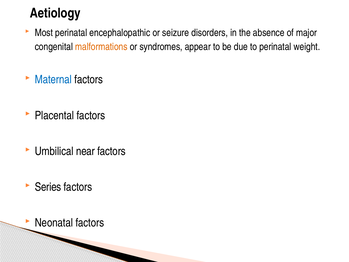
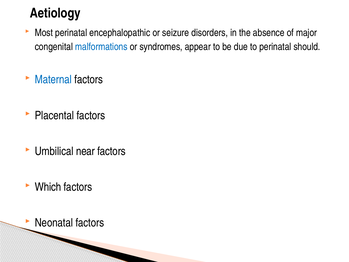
malformations colour: orange -> blue (101, 47)
weight: weight -> should (307, 47)
Series: Series -> Which (48, 187)
